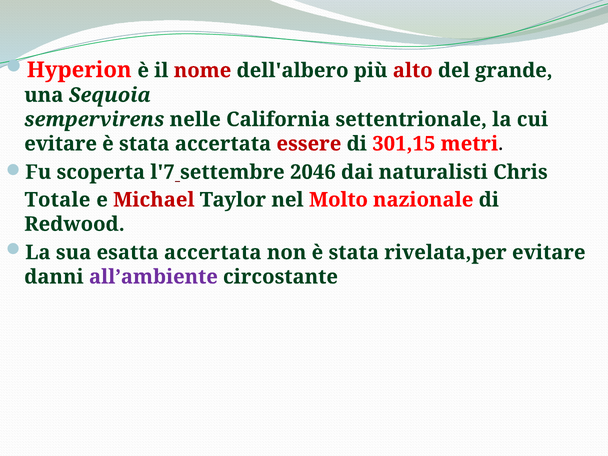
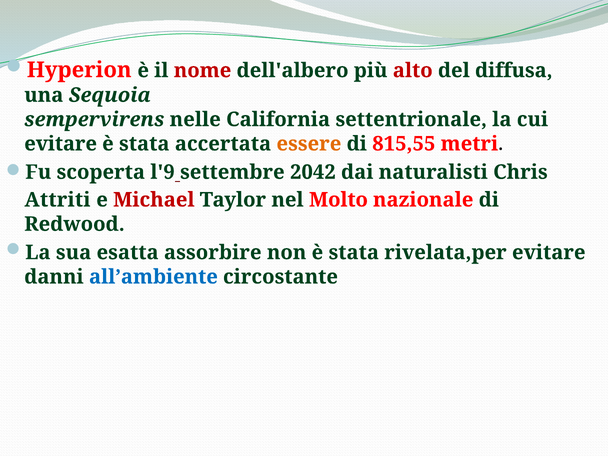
grande: grande -> diffusa (514, 71)
essere colour: red -> orange (309, 144)
301,15: 301,15 -> 815,55 (404, 144)
l'7: l'7 -> l'9 (163, 172)
2046: 2046 -> 2042 (313, 172)
Totale: Totale -> Attriti (57, 200)
esatta accertata: accertata -> assorbire (213, 253)
all’ambiente colour: purple -> blue (153, 277)
